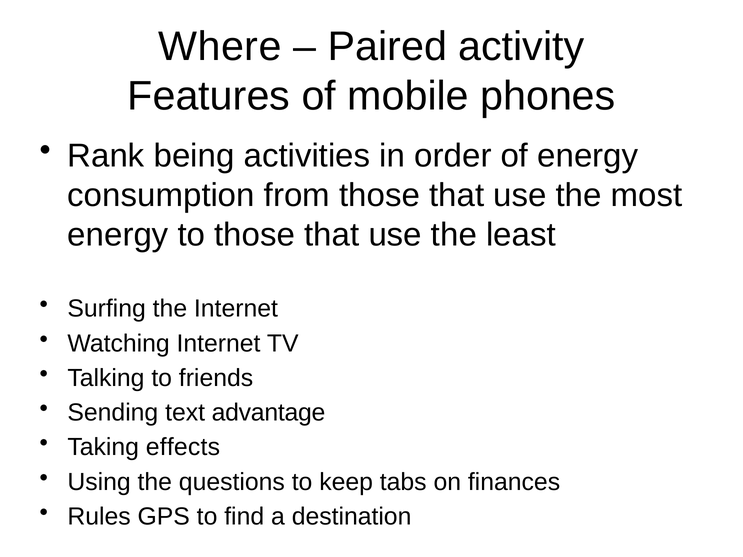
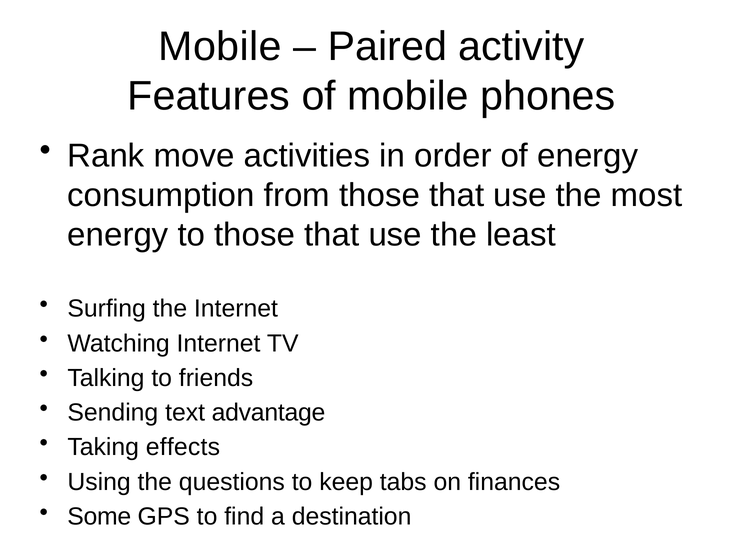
Where: Where -> Mobile (220, 47)
being: being -> move (194, 156)
Rules: Rules -> Some (99, 517)
